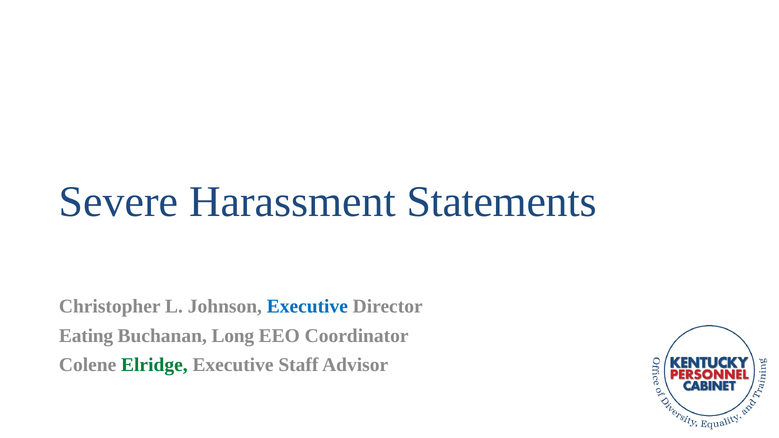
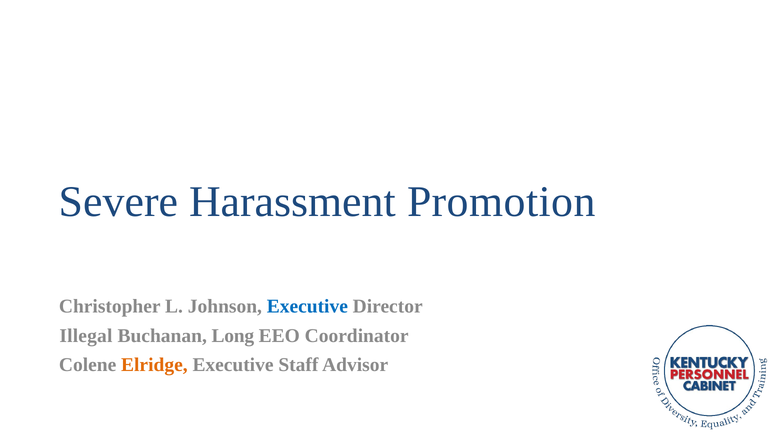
Statements: Statements -> Promotion (501, 202)
Eating: Eating -> Illegal (86, 336)
Elridge colour: green -> orange (154, 365)
